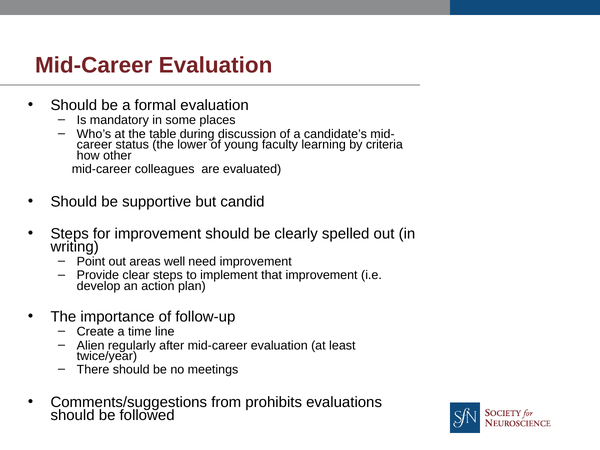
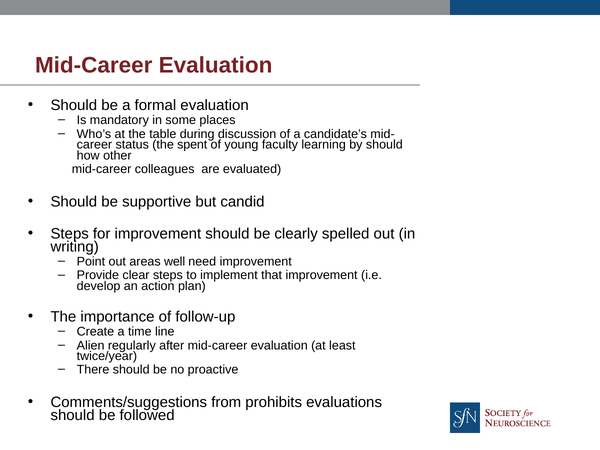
lower: lower -> spent (192, 145)
by criteria: criteria -> should (384, 145)
meetings: meetings -> proactive (213, 370)
